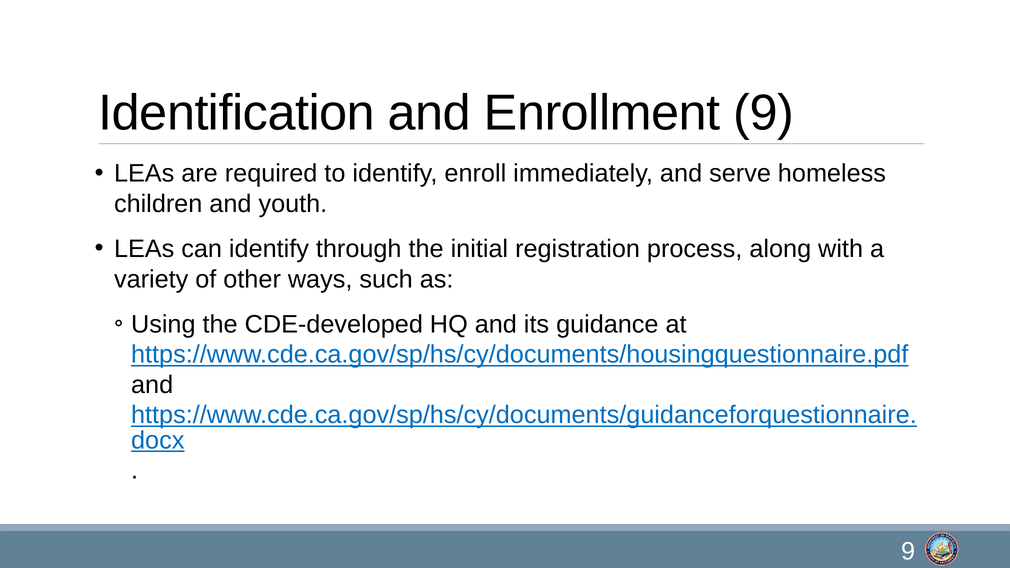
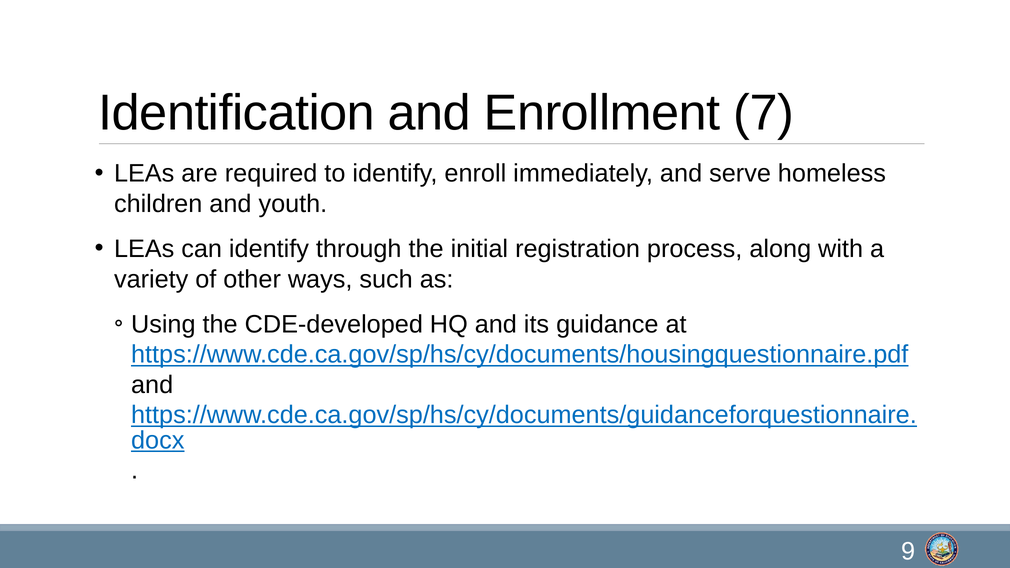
Enrollment 9: 9 -> 7 (764, 113)
